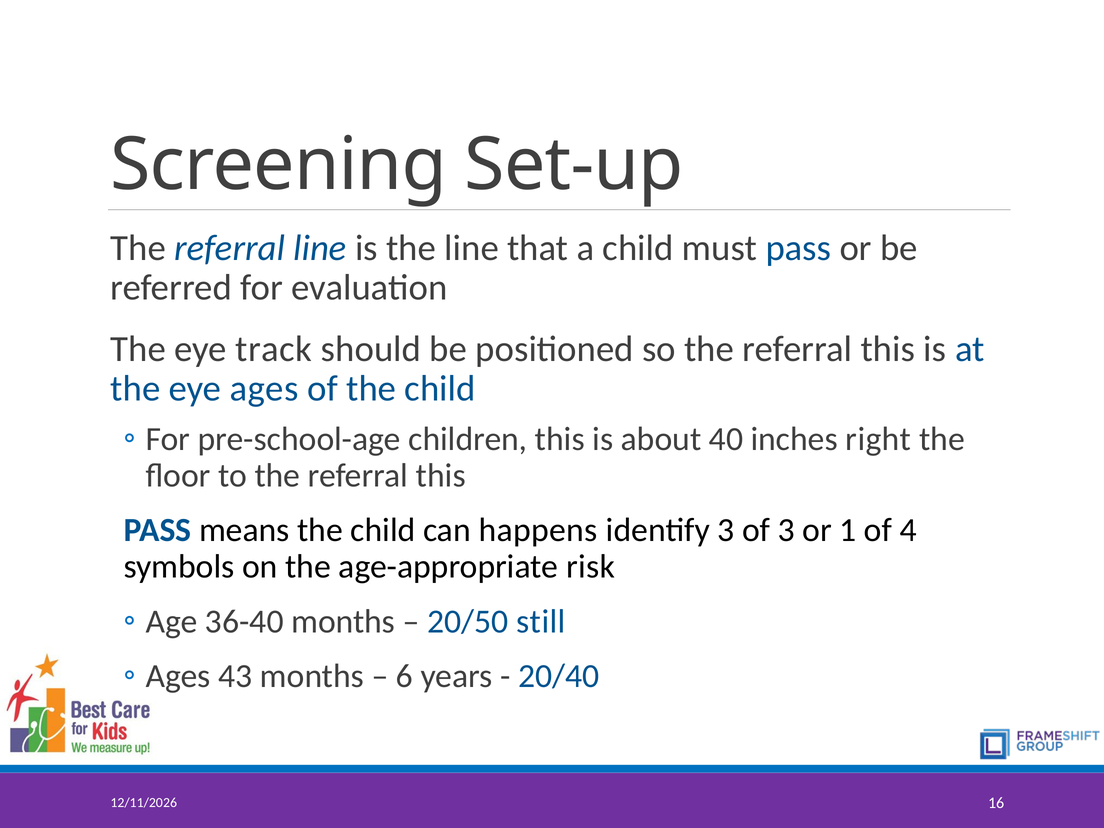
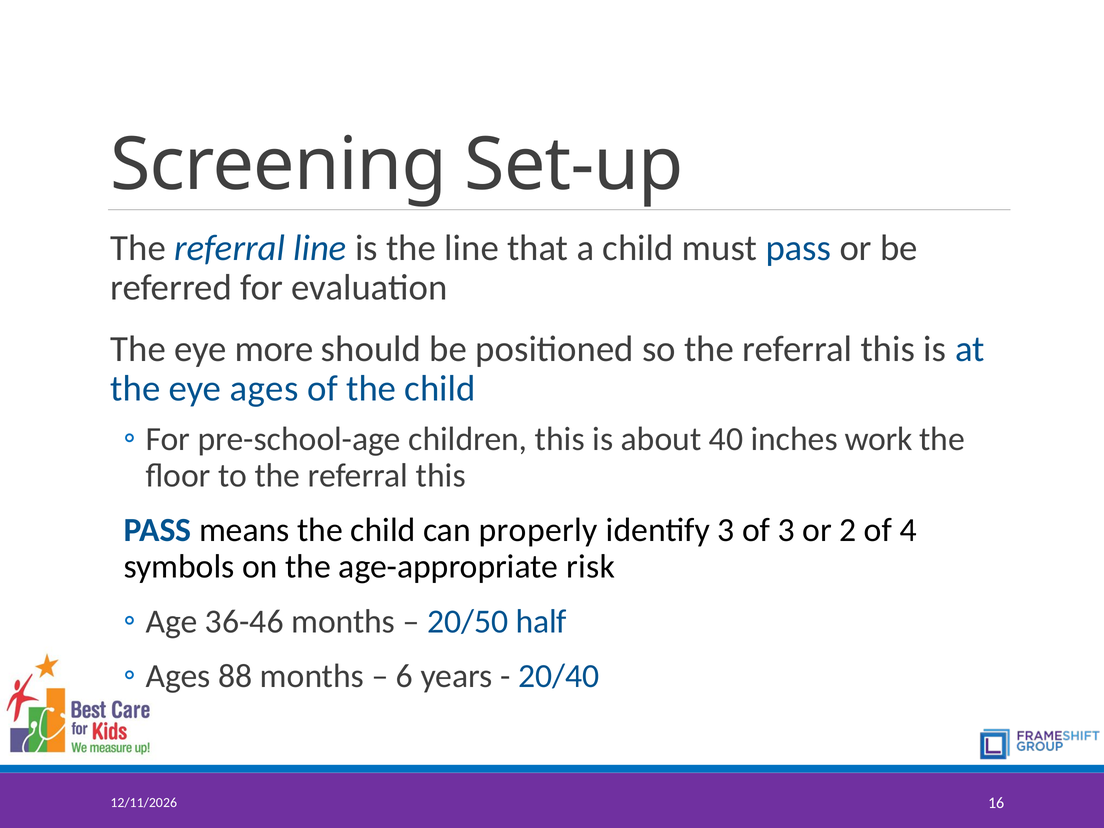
track: track -> more (274, 349)
right: right -> work (879, 439)
happens: happens -> properly (538, 530)
1: 1 -> 2 (848, 530)
36-40: 36-40 -> 36-46 (244, 621)
still: still -> half (541, 621)
43: 43 -> 88 (235, 676)
